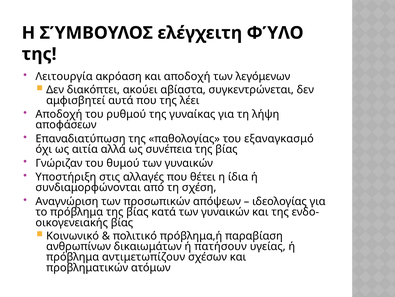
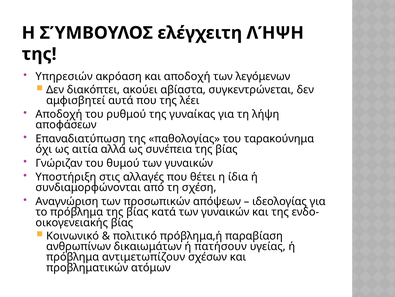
ελέγχειτη ΦΎΛΟ: ΦΎΛΟ -> ΛΉΨΗ (275, 33)
Λειτουργία: Λειτουργία -> Υπηρεσιών (64, 76)
εξαναγκασμό: εξαναγκασμό -> ταρακούνημα (279, 138)
